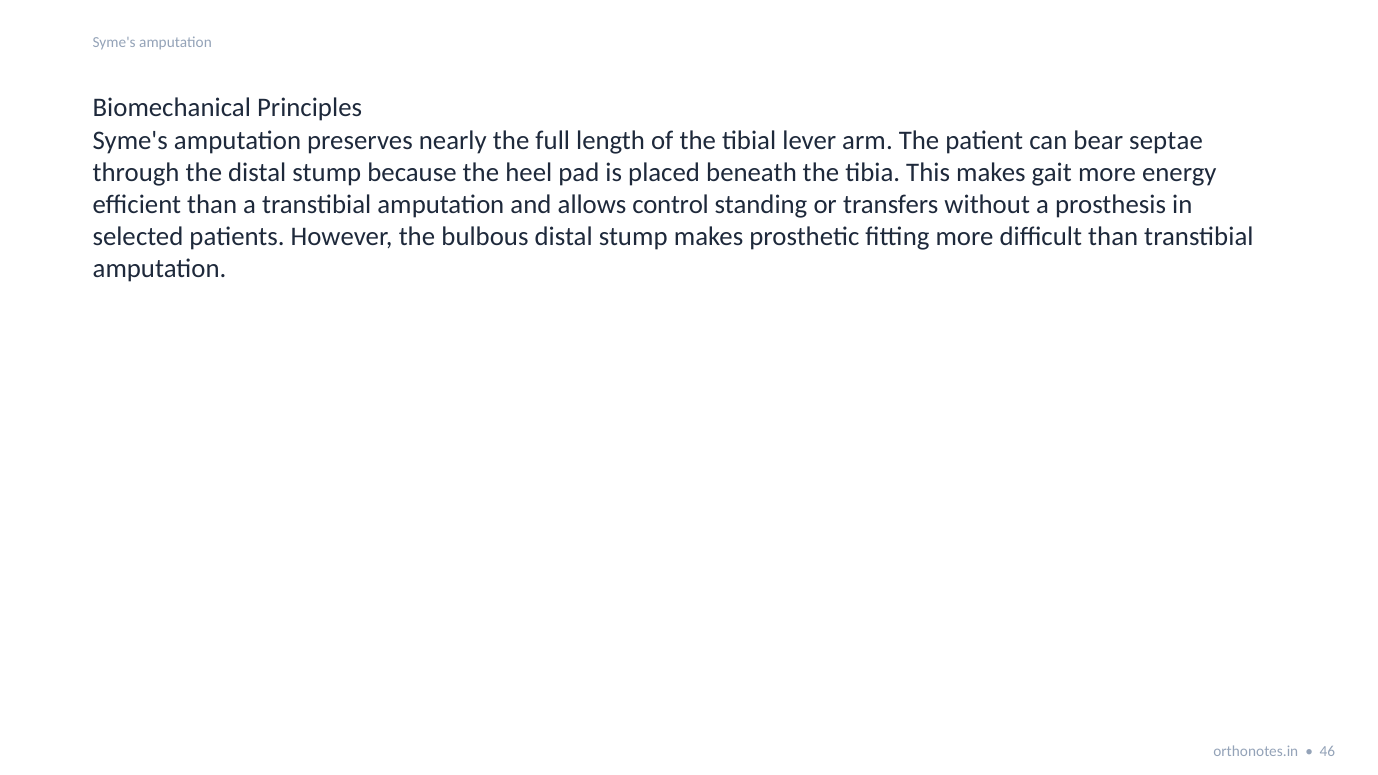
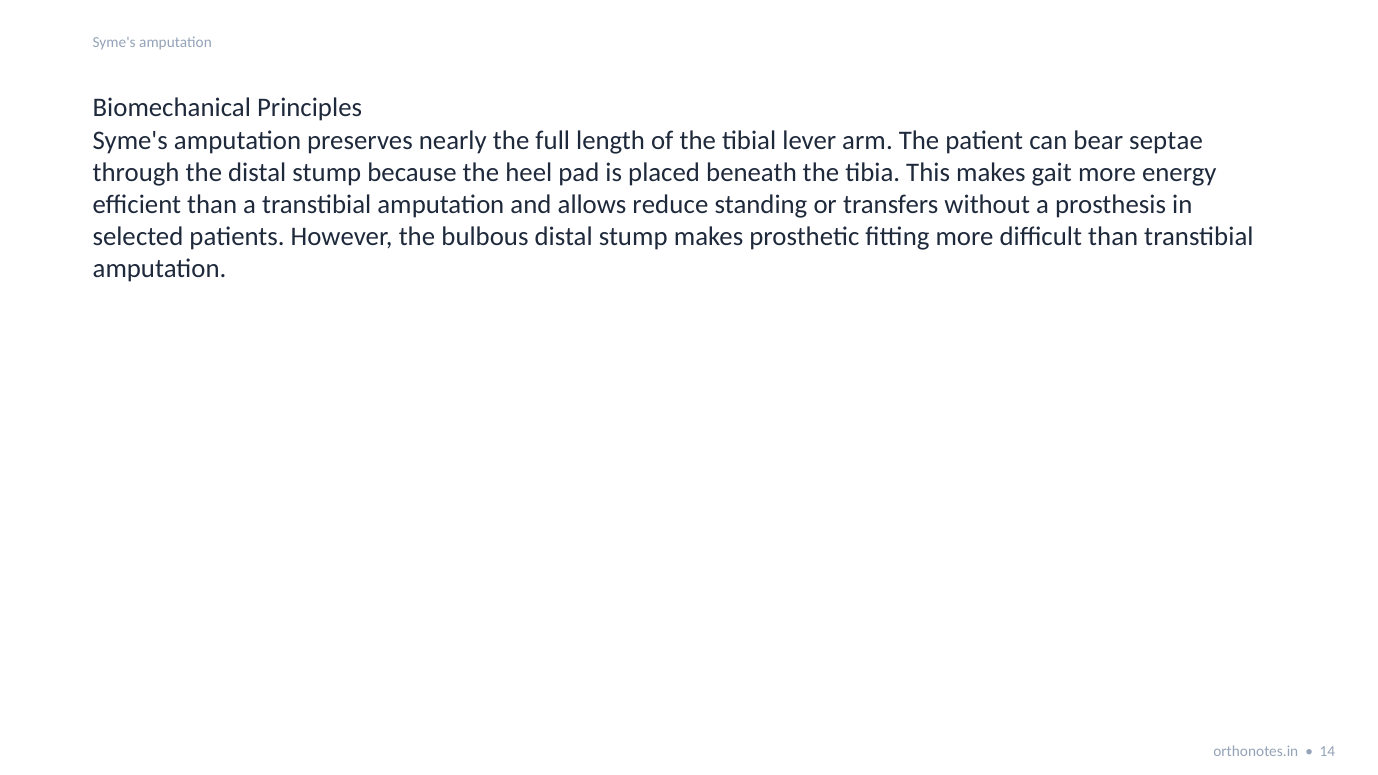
control: control -> reduce (670, 205)
46: 46 -> 14 (1327, 752)
